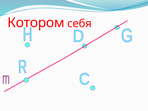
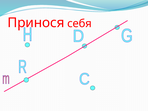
Котором: Котором -> Принося (36, 23)
